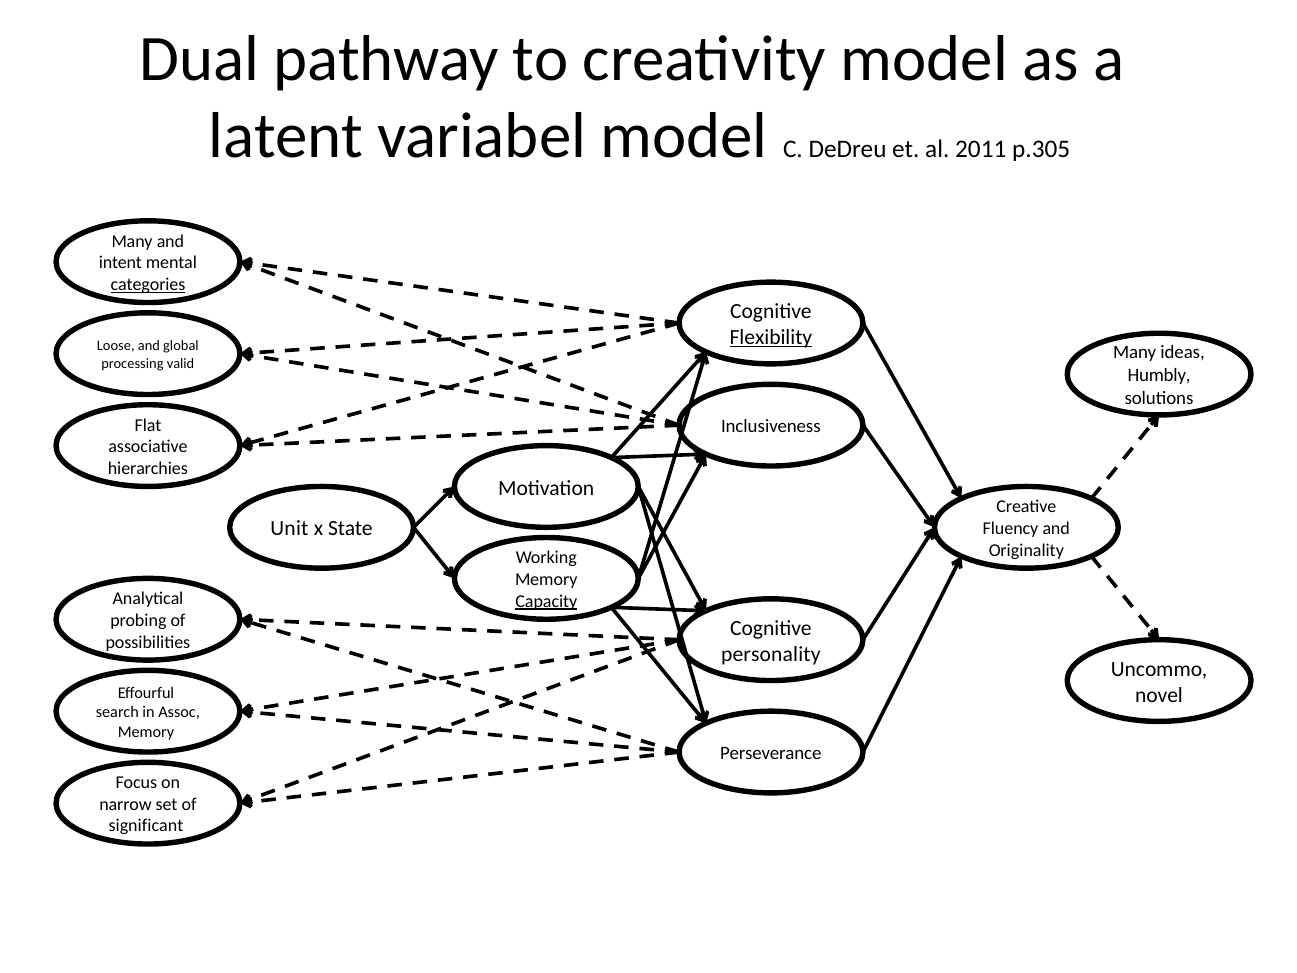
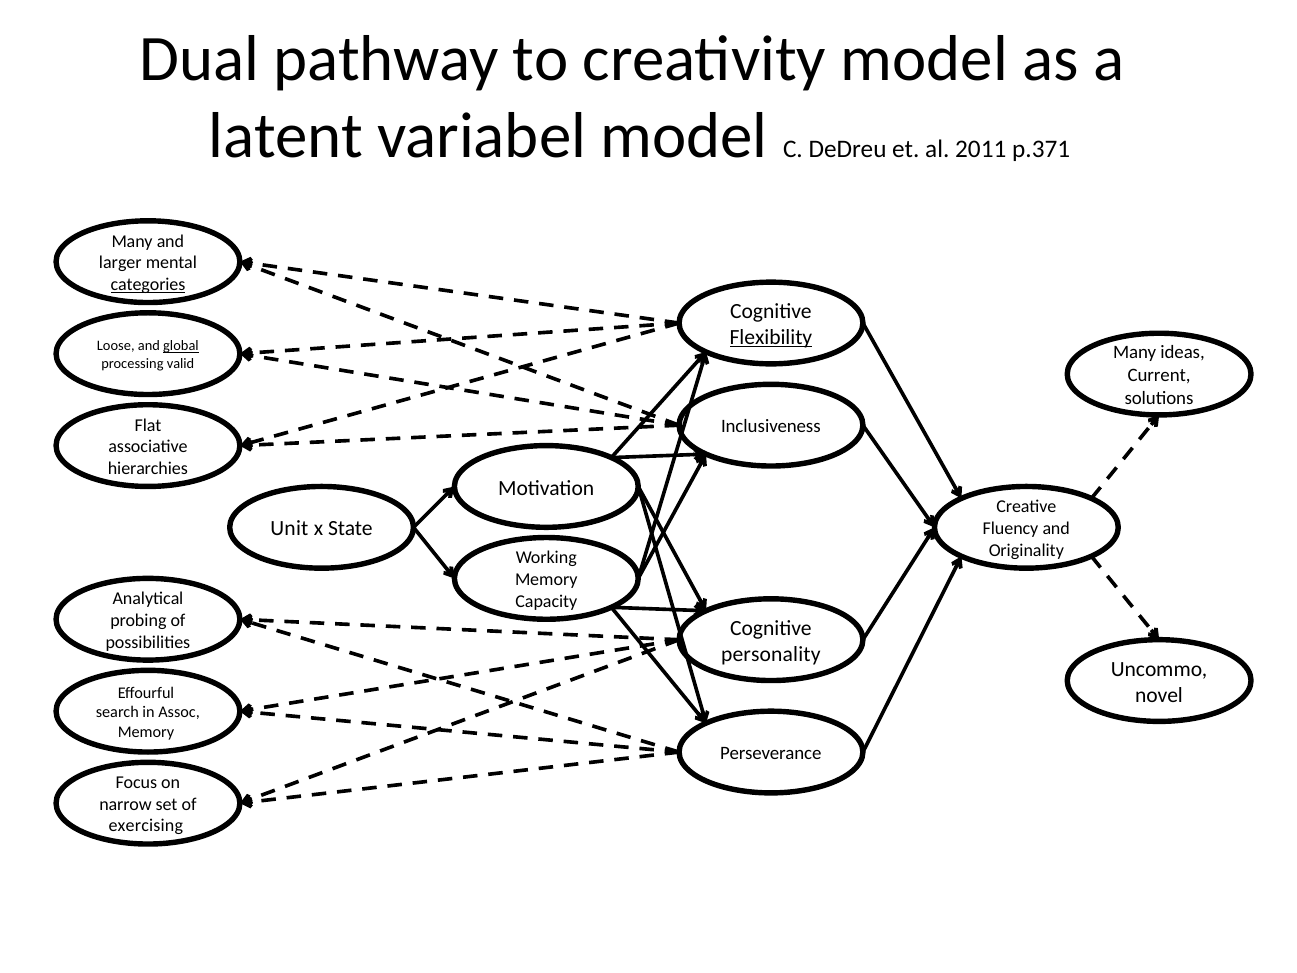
p.305: p.305 -> p.371 (1041, 150)
intent: intent -> larger (120, 263)
global underline: none -> present (181, 346)
Humbly: Humbly -> Current (1159, 375)
Capacity underline: present -> none (546, 601)
significant: significant -> exercising (146, 826)
